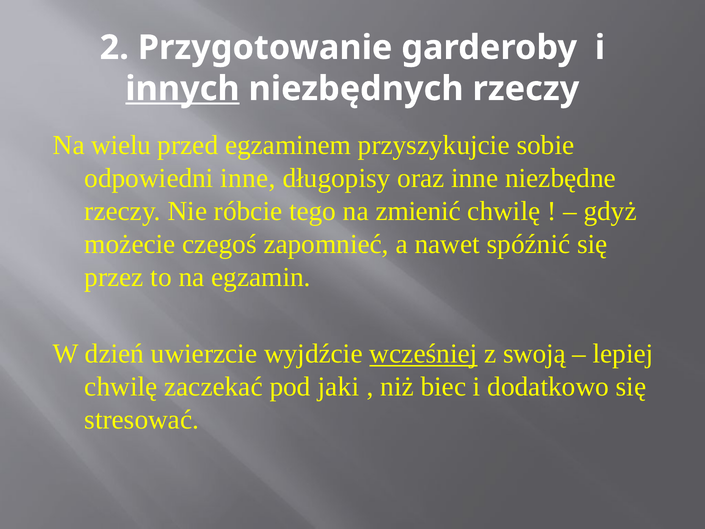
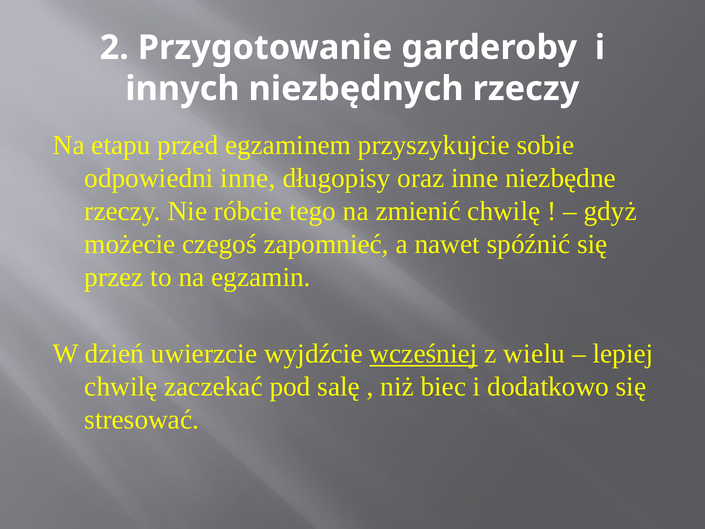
innych underline: present -> none (182, 89)
wielu: wielu -> etapu (121, 145)
swoją: swoją -> wielu (534, 354)
jaki: jaki -> salę (339, 387)
